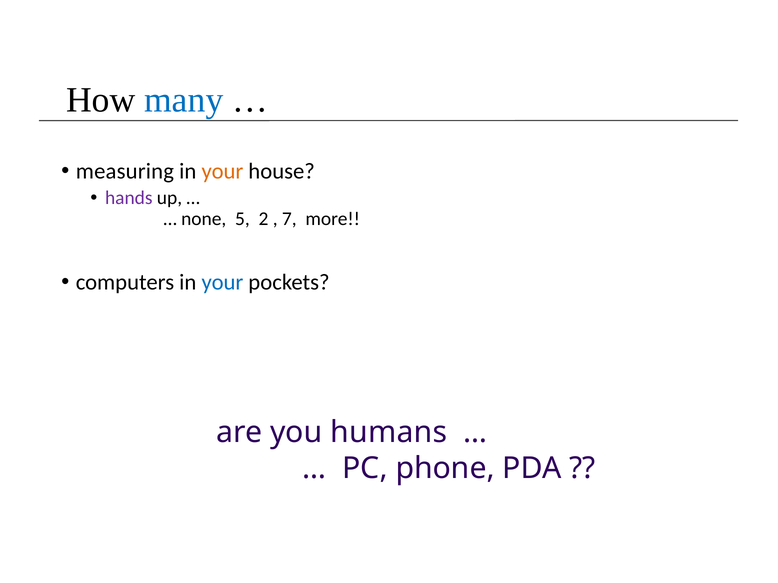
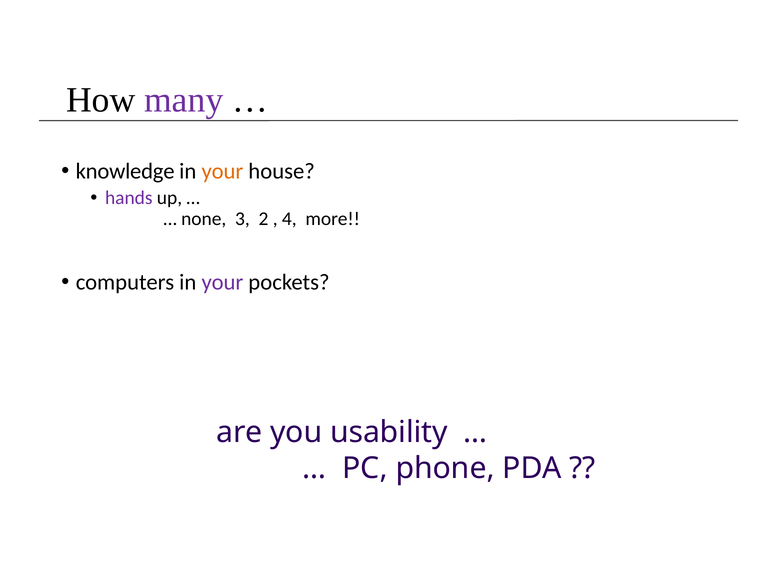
many colour: blue -> purple (184, 100)
measuring: measuring -> knowledge (125, 171)
5: 5 -> 3 (242, 219)
7: 7 -> 4 (289, 219)
your colour: blue -> purple (222, 283)
humans: humans -> usability (389, 433)
